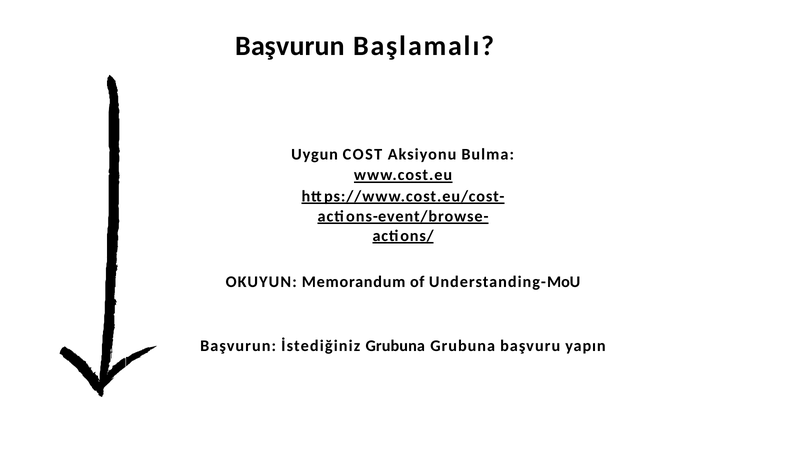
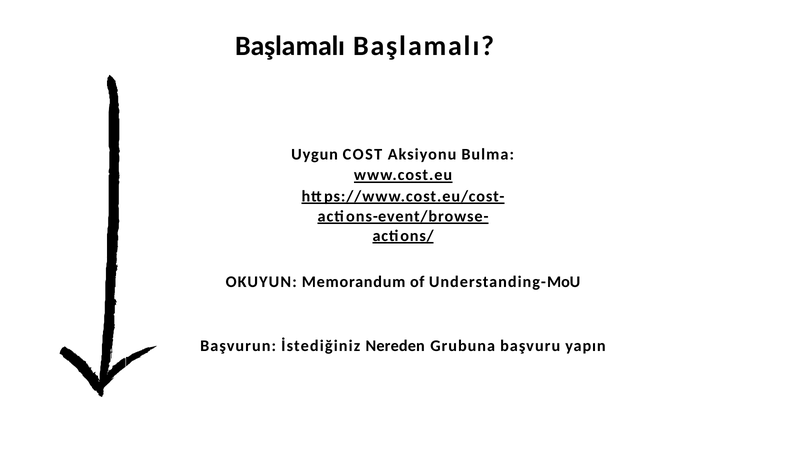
Başvurun: Başvurun -> Başlamalı (290, 46)
İstediğiniz Grubuna: Grubuna -> Nereden (395, 346)
